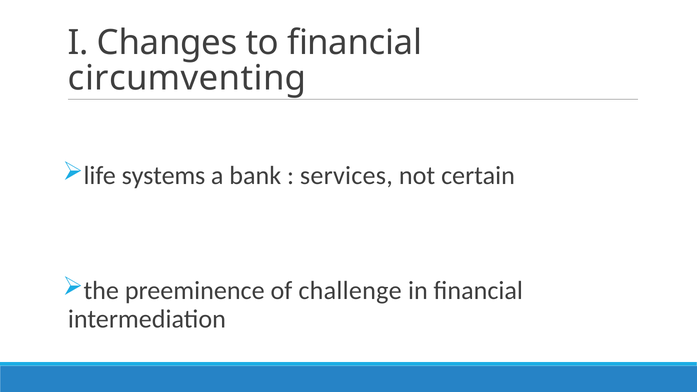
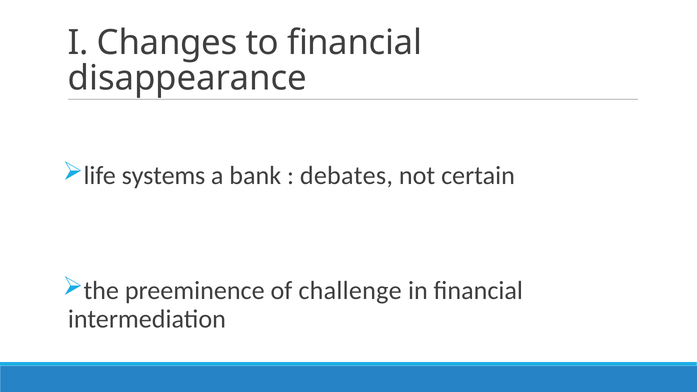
circumventing: circumventing -> disappearance (187, 78)
services: services -> debates (346, 176)
